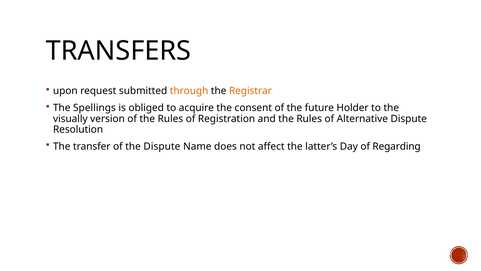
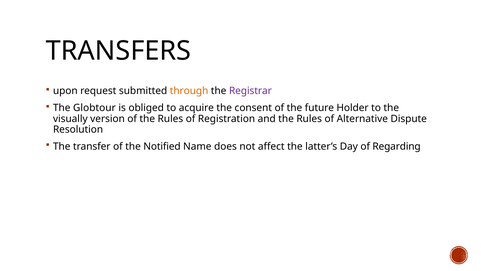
Registrar colour: orange -> purple (250, 91)
Spellings: Spellings -> Globtour (94, 108)
the Dispute: Dispute -> Notified (162, 146)
